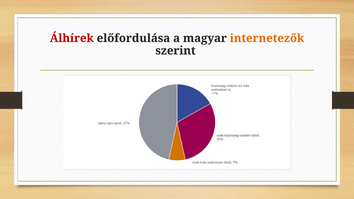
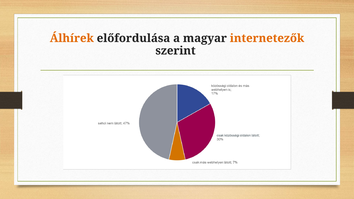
Álhírek colour: red -> orange (72, 38)
